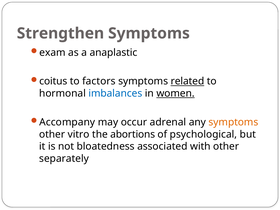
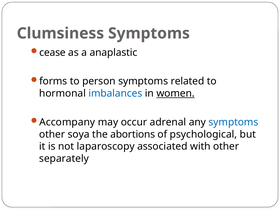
Strengthen: Strengthen -> Clumsiness (60, 33)
exam: exam -> cease (53, 52)
coitus: coitus -> forms (53, 81)
factors: factors -> person (99, 81)
related underline: present -> none (187, 81)
symptoms colour: orange -> blue (233, 122)
vitro: vitro -> soya (79, 134)
bloatedness: bloatedness -> laparoscopy (106, 146)
